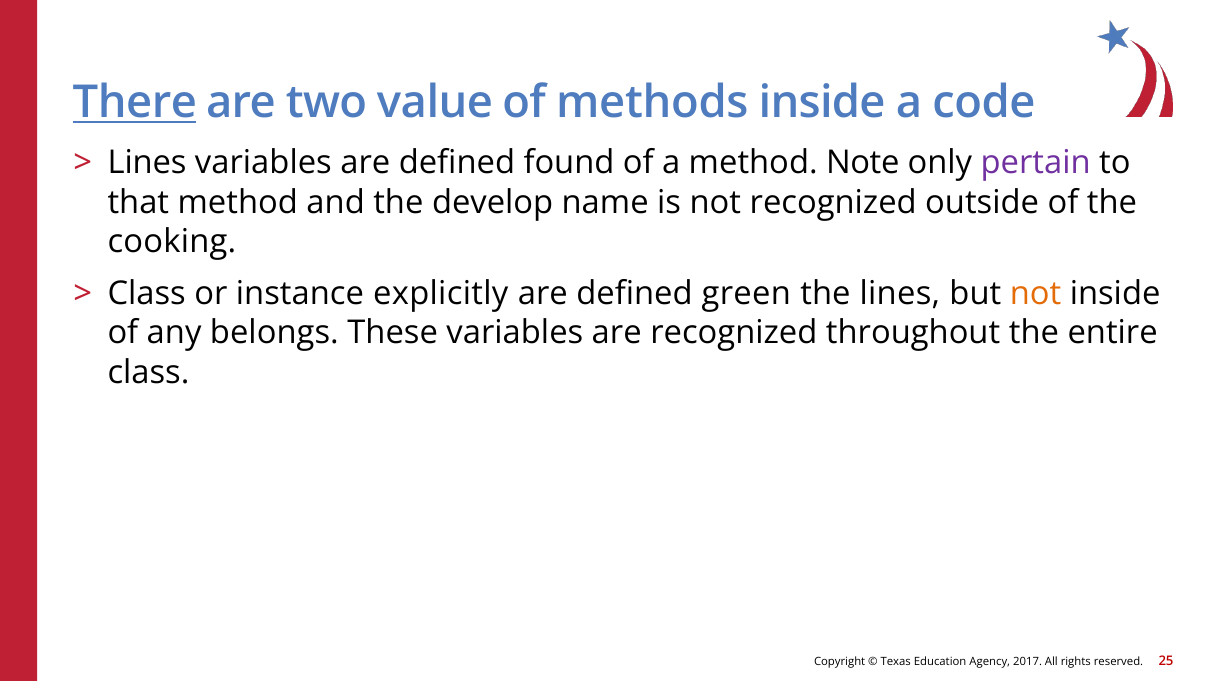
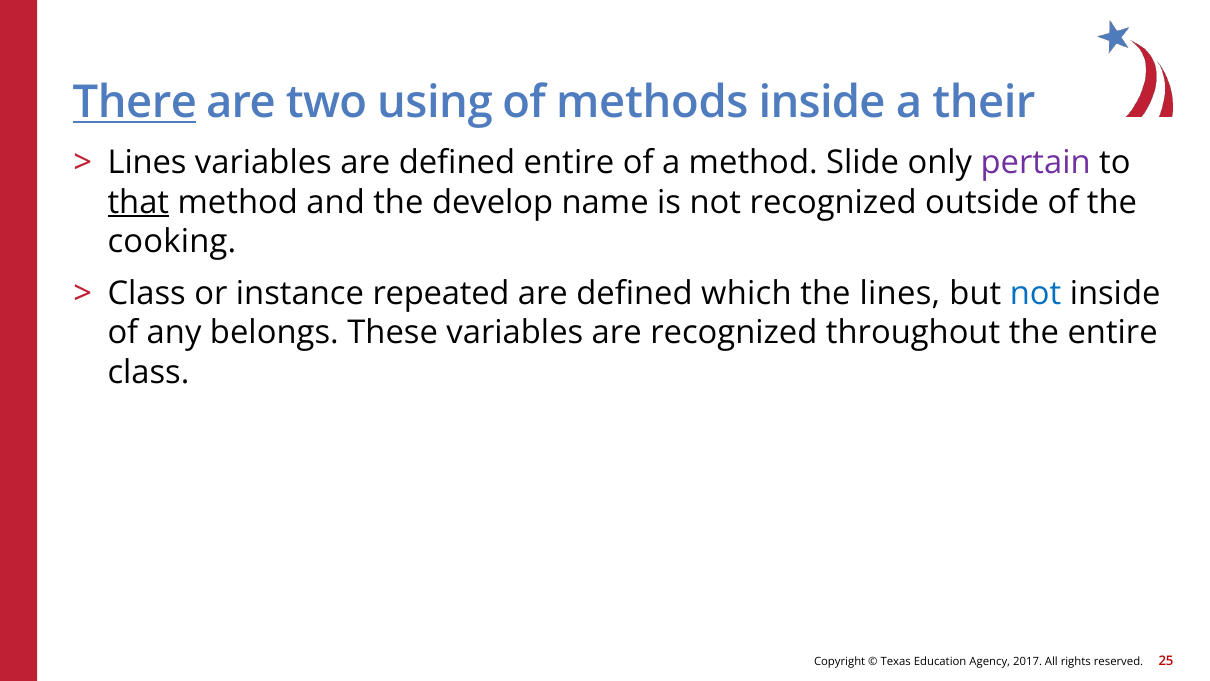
value: value -> using (435, 103)
code: code -> their (984, 103)
defined found: found -> entire (569, 163)
Note: Note -> Slide (863, 163)
that underline: none -> present (138, 202)
explicitly: explicitly -> repeated (441, 293)
green: green -> which (746, 293)
not colour: orange -> blue (1036, 293)
